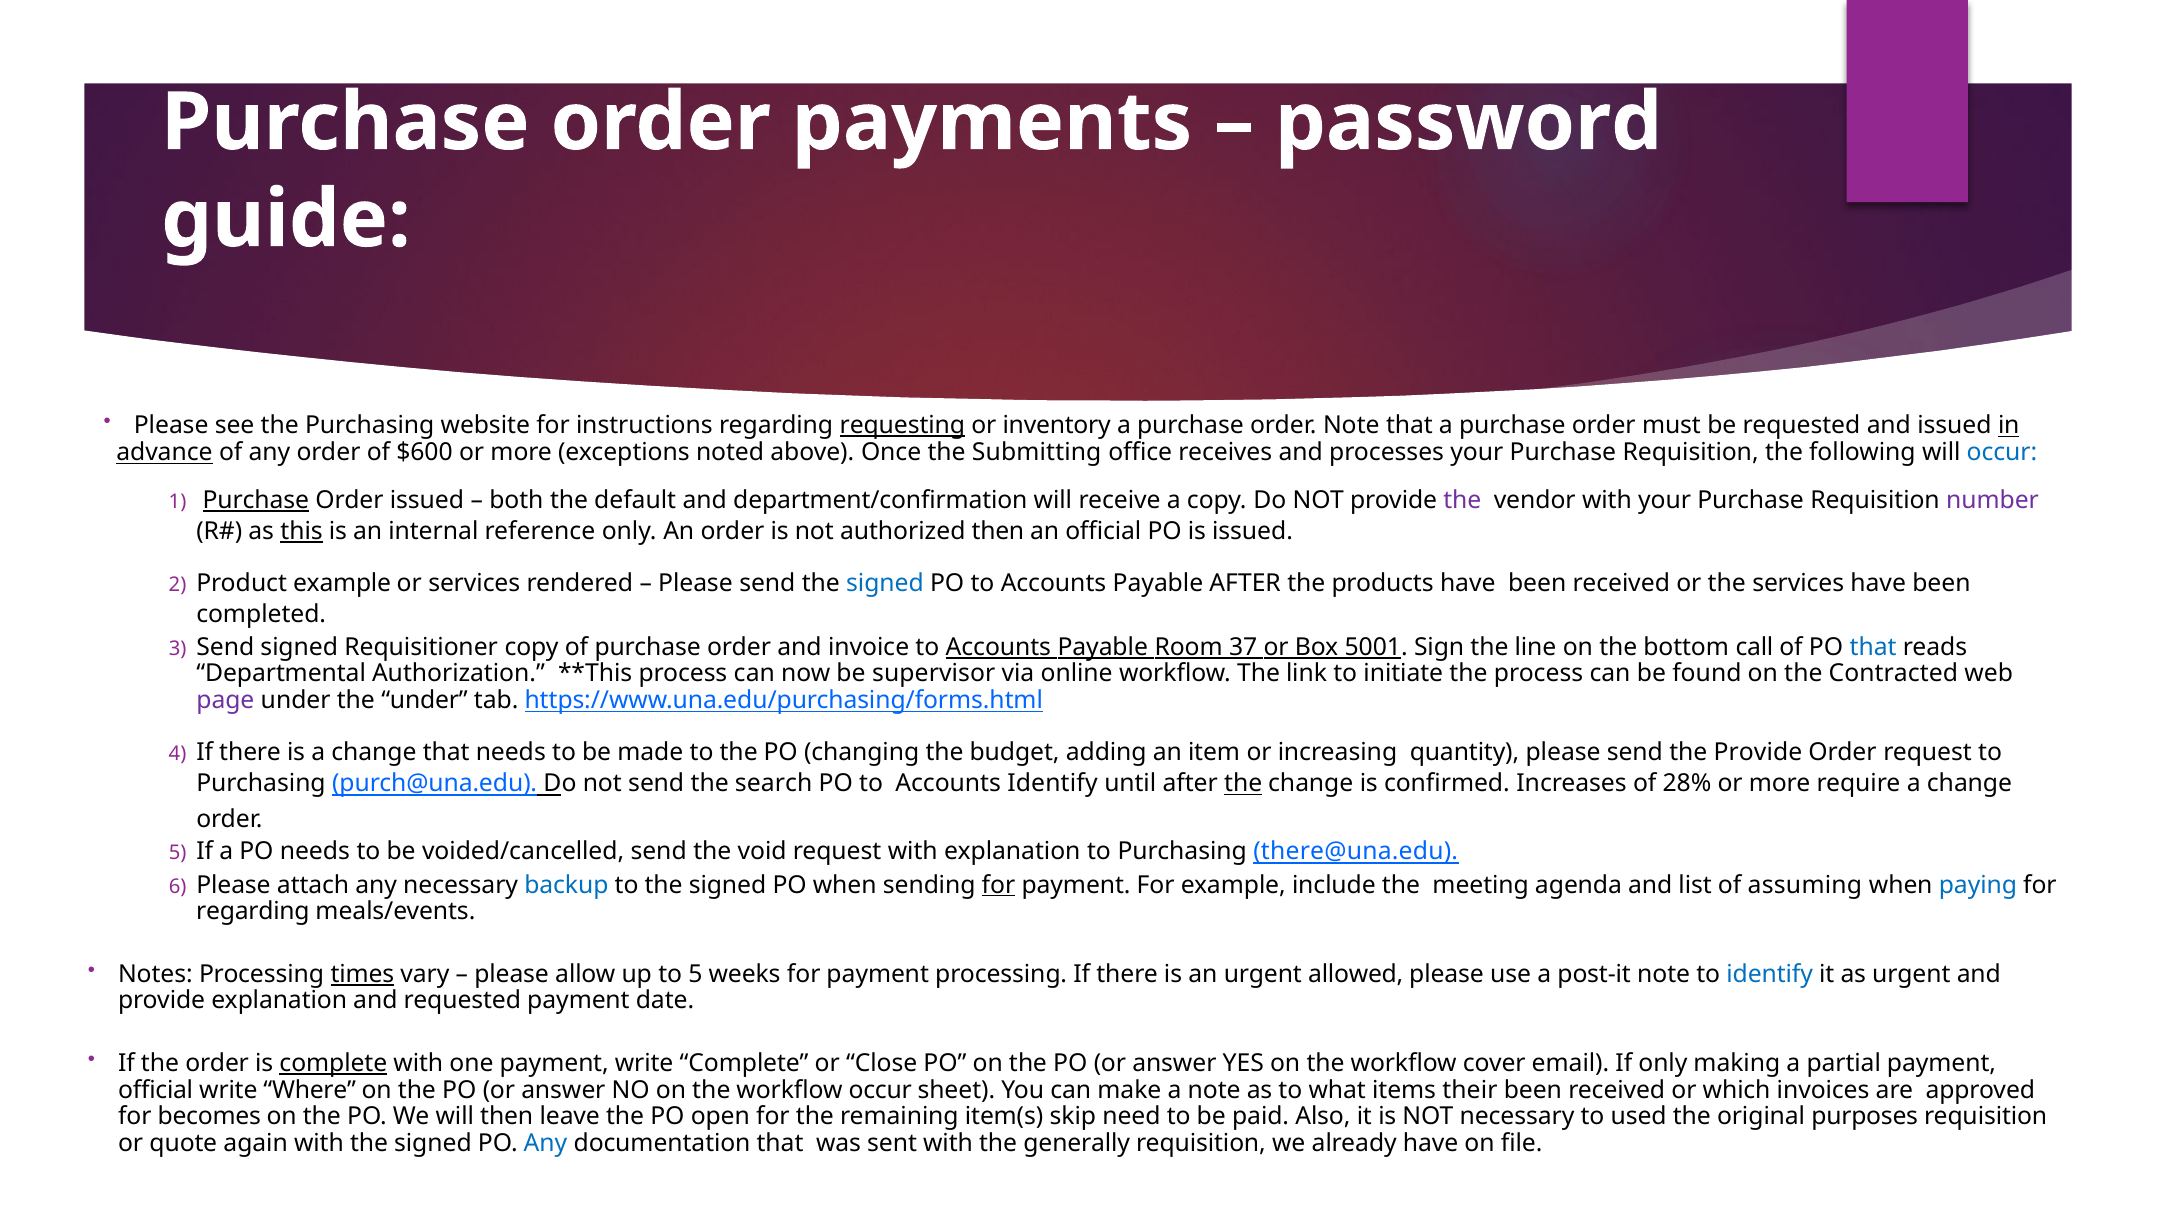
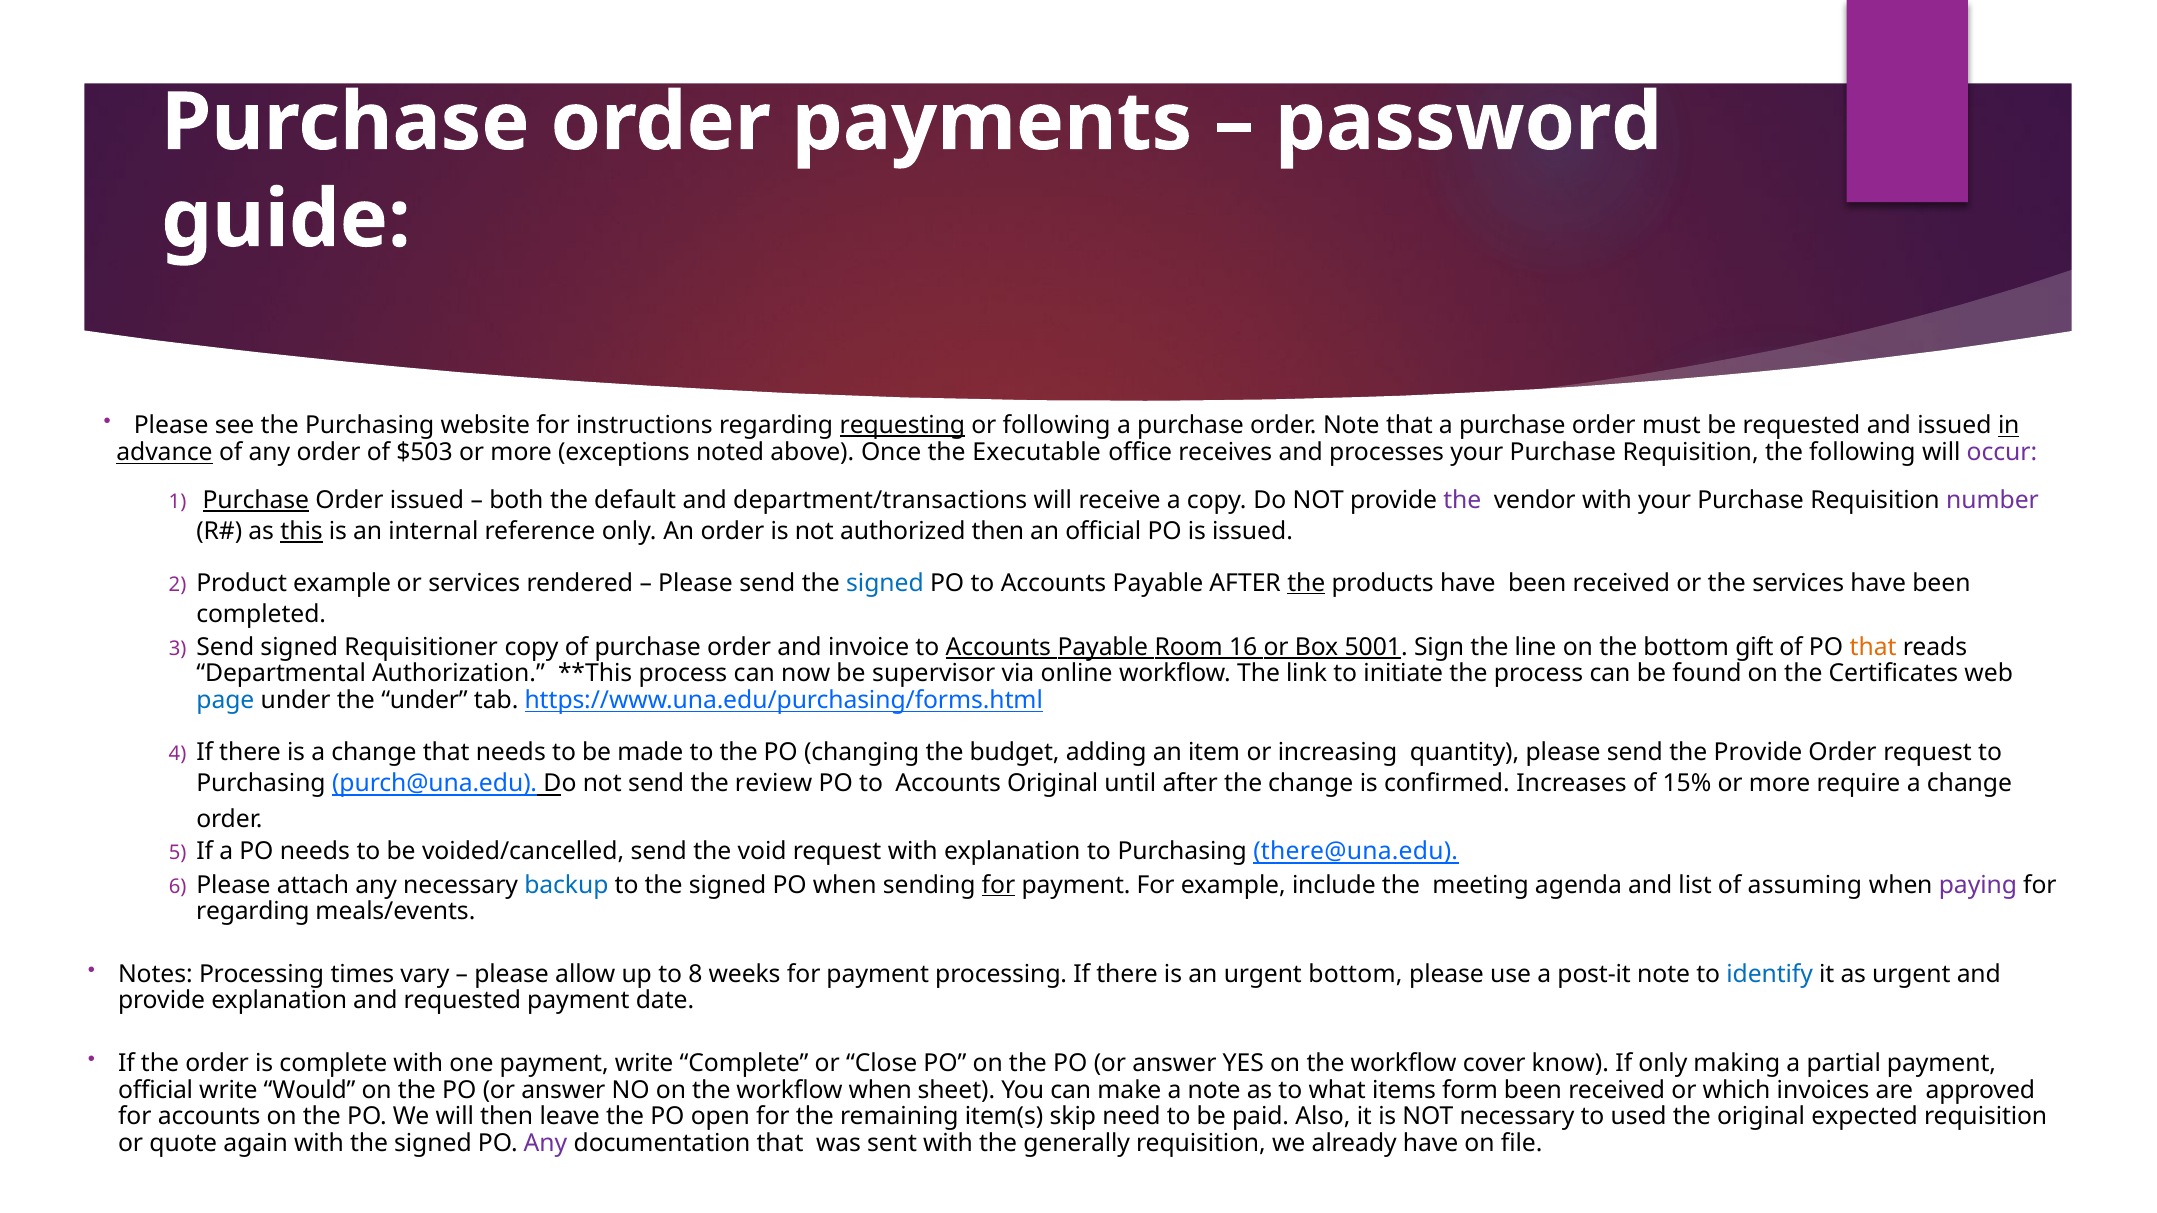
or inventory: inventory -> following (1057, 425)
$600: $600 -> $503 (425, 452)
Submitting: Submitting -> Executable (1037, 452)
occur colour: blue -> purple (2002, 452)
department/confirmation: department/confirmation -> department/transactions (880, 500)
the underline: none -> present (1306, 583)
37: 37 -> 16 (1243, 647)
call: call -> gift (1754, 647)
that colour: blue -> orange (1873, 647)
Contracted: Contracted -> Certificates (1893, 674)
page colour: purple -> blue (225, 700)
search: search -> review (774, 784)
Accounts Identify: Identify -> Original (1053, 784)
the underline: present -> none (1243, 784)
28%: 28% -> 15% (1687, 784)
paying colour: blue -> purple (1978, 885)
times underline: present -> none (362, 974)
to 5: 5 -> 8 (695, 974)
urgent allowed: allowed -> bottom (1355, 974)
complete underline: present -> none (333, 1064)
email: email -> know (1570, 1064)
Where: Where -> Would (310, 1090)
workflow occur: occur -> when (880, 1090)
their: their -> form (1470, 1090)
for becomes: becomes -> accounts (209, 1117)
purposes: purposes -> expected (1865, 1117)
Any colour: blue -> purple (546, 1144)
